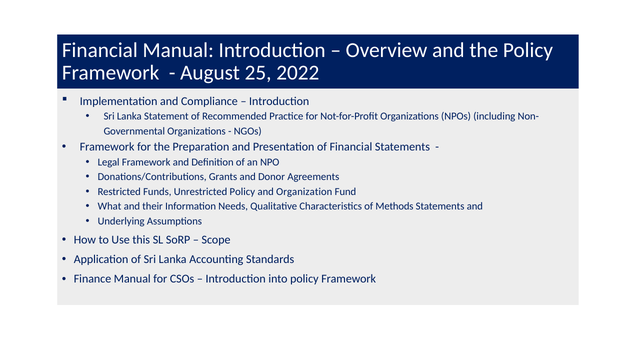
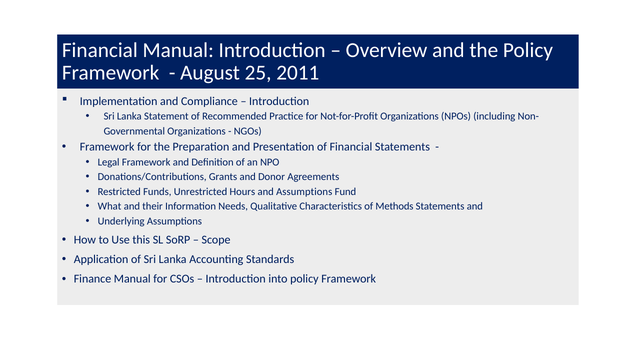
2022: 2022 -> 2011 (298, 73)
Unrestricted Policy: Policy -> Hours (242, 192)
and Organization: Organization -> Assumptions (304, 192)
